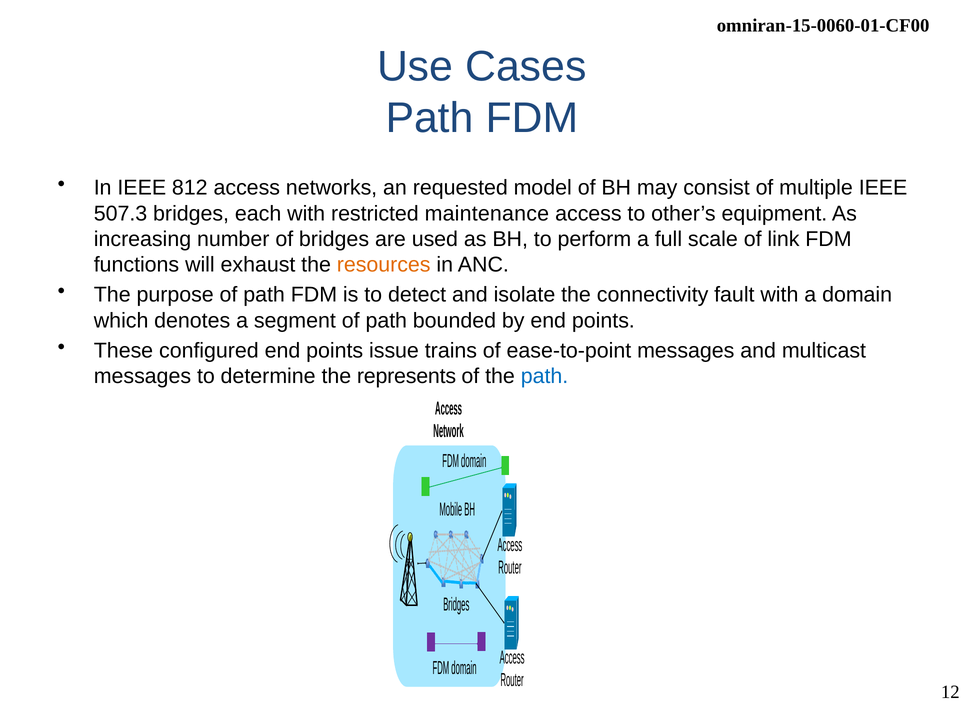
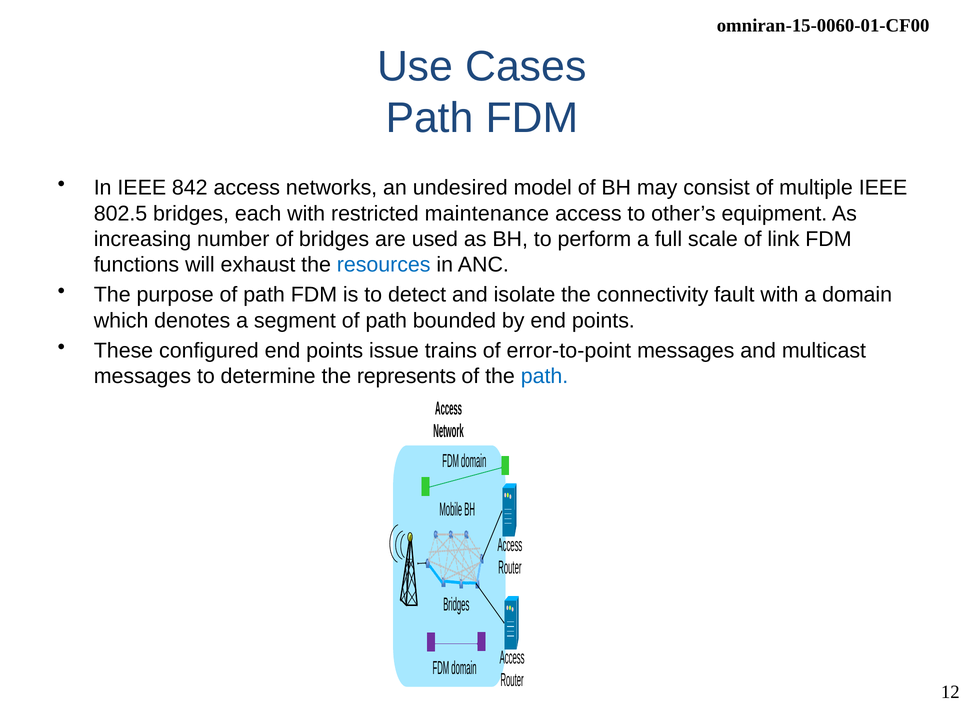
812: 812 -> 842 (190, 188)
requested: requested -> undesired (460, 188)
507.3: 507.3 -> 802.5 (121, 213)
resources colour: orange -> blue (384, 265)
ease-to-point: ease-to-point -> error-to-point (569, 351)
